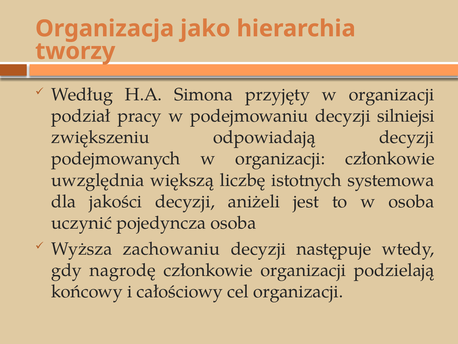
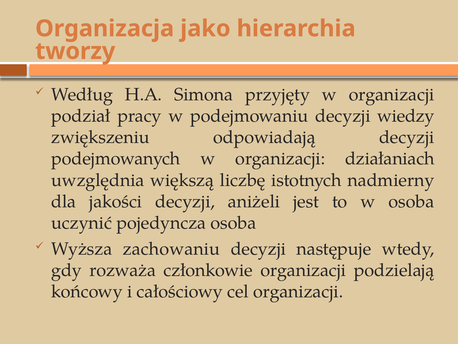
silniejsi: silniejsi -> wiedzy (406, 116)
organizacji członkowie: członkowie -> działaniach (390, 158)
systemowa: systemowa -> nadmierny (391, 180)
nagrodę: nagrodę -> rozważa (123, 270)
